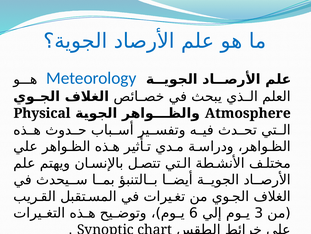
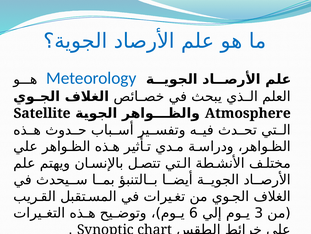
Physical: Physical -> Satellite (42, 113)
